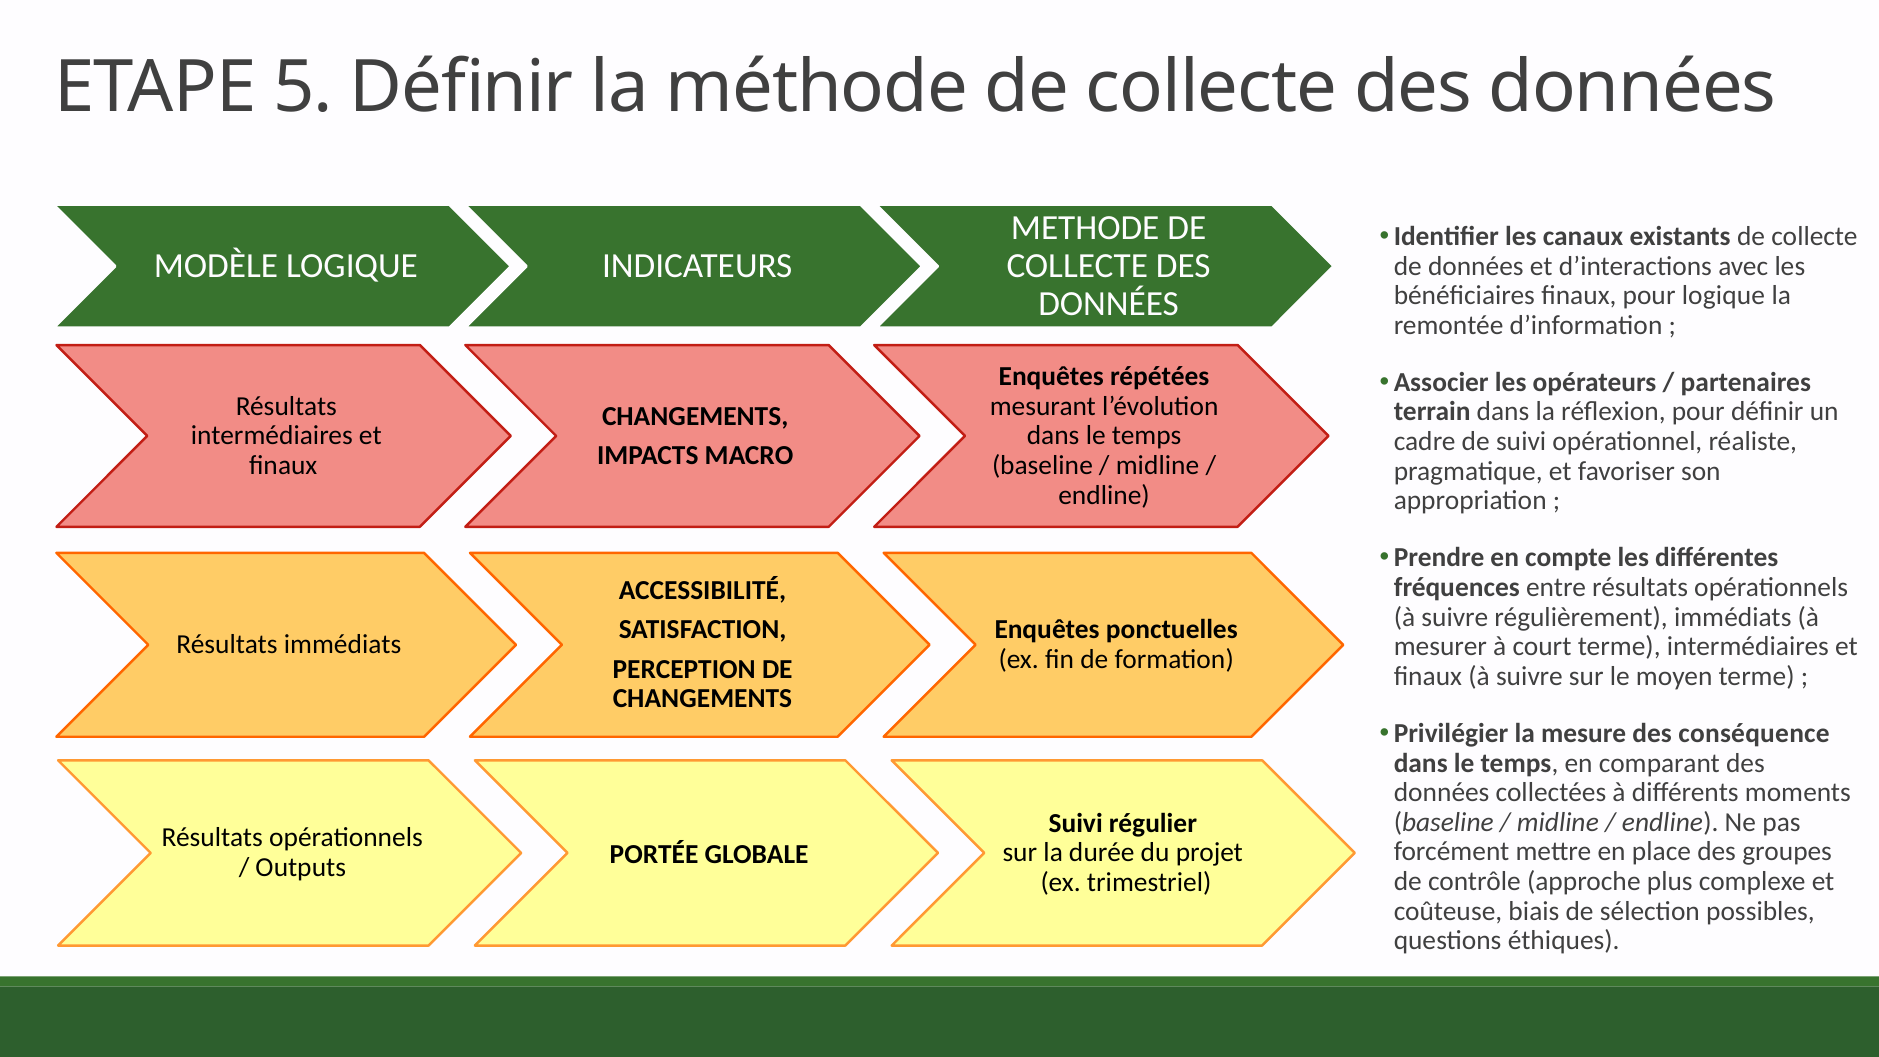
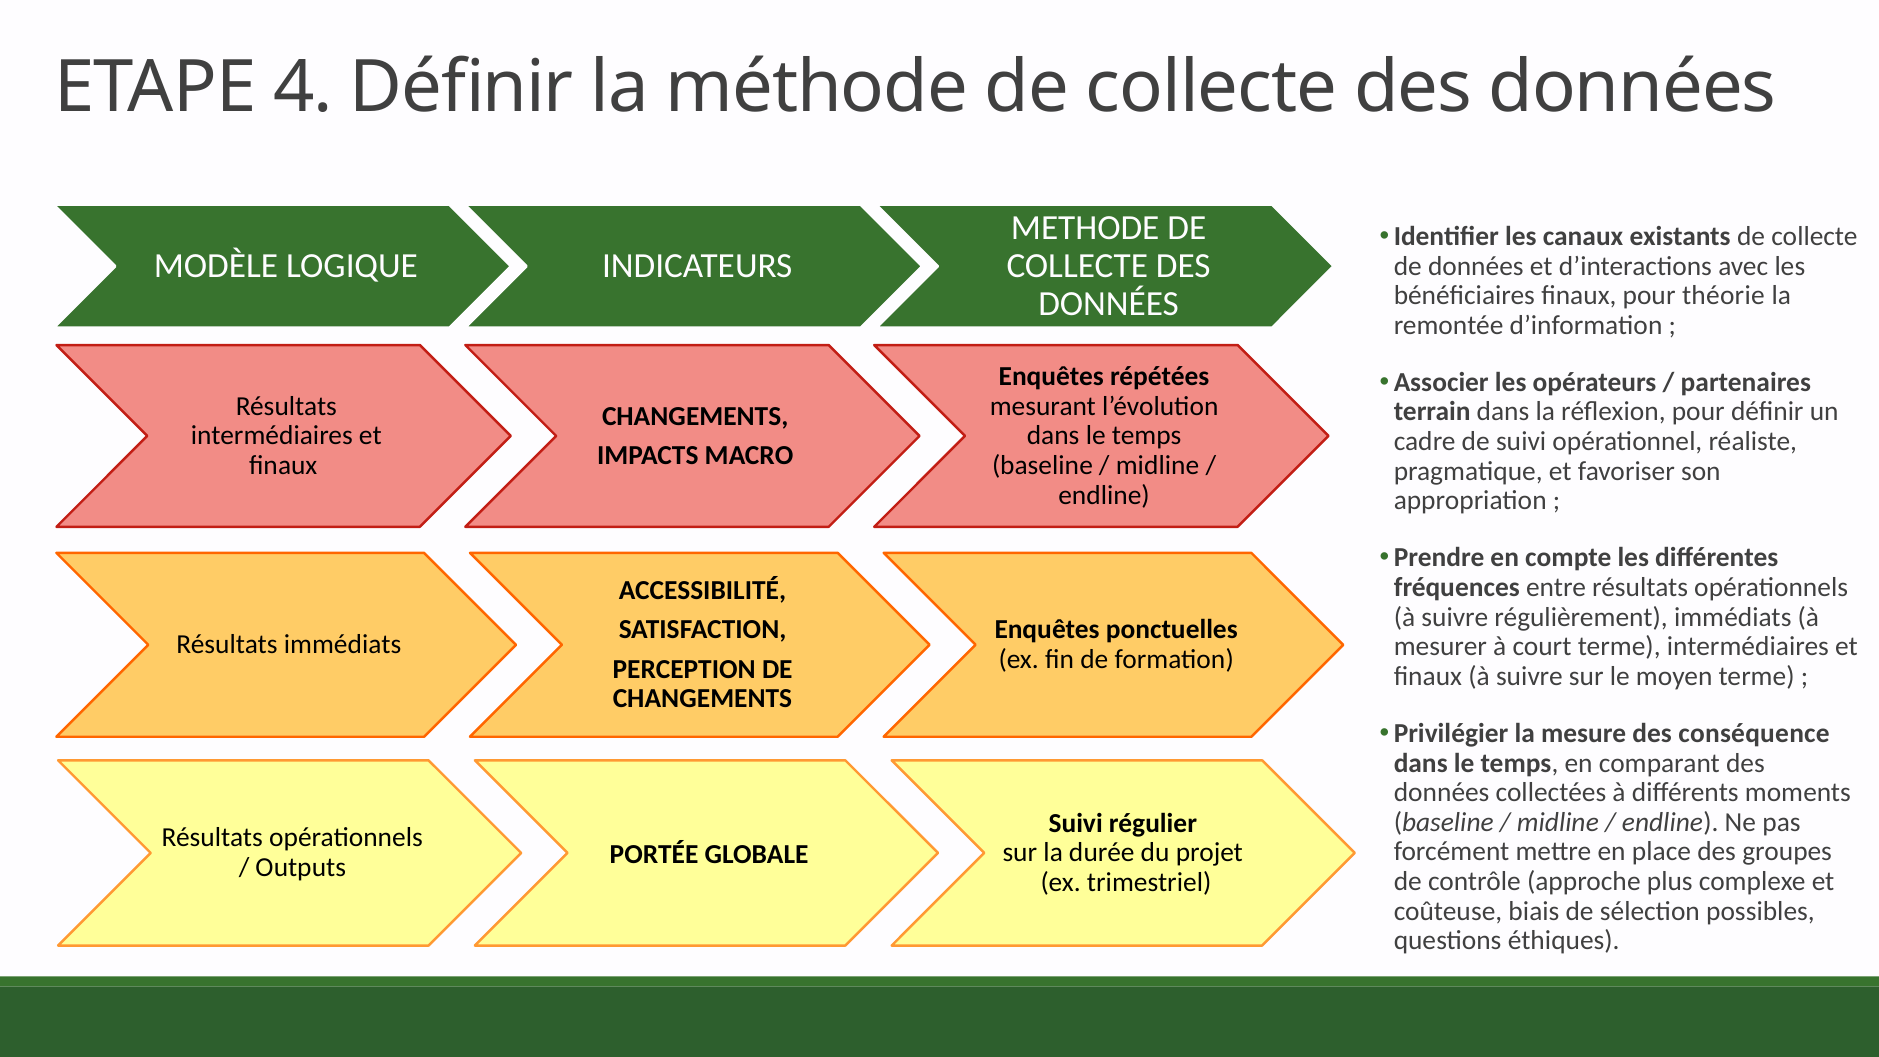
5: 5 -> 4 (303, 88)
pour logique: logique -> théorie (1723, 296)
